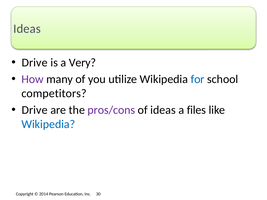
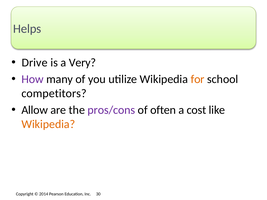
Ideas: Ideas -> Helps (27, 29)
for colour: blue -> orange (198, 79)
Drive: Drive -> Allow (35, 110)
of ideas: ideas -> often (163, 110)
files: files -> cost (196, 110)
Wikipedia colour: blue -> orange (48, 124)
